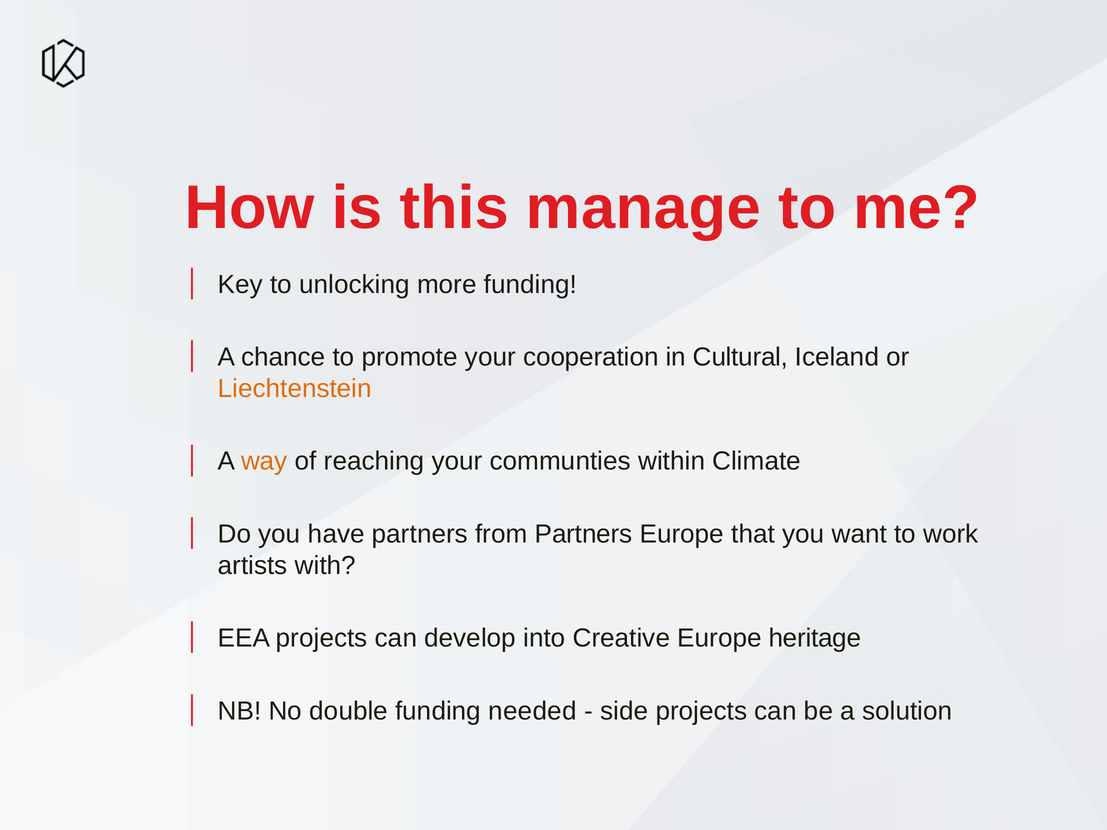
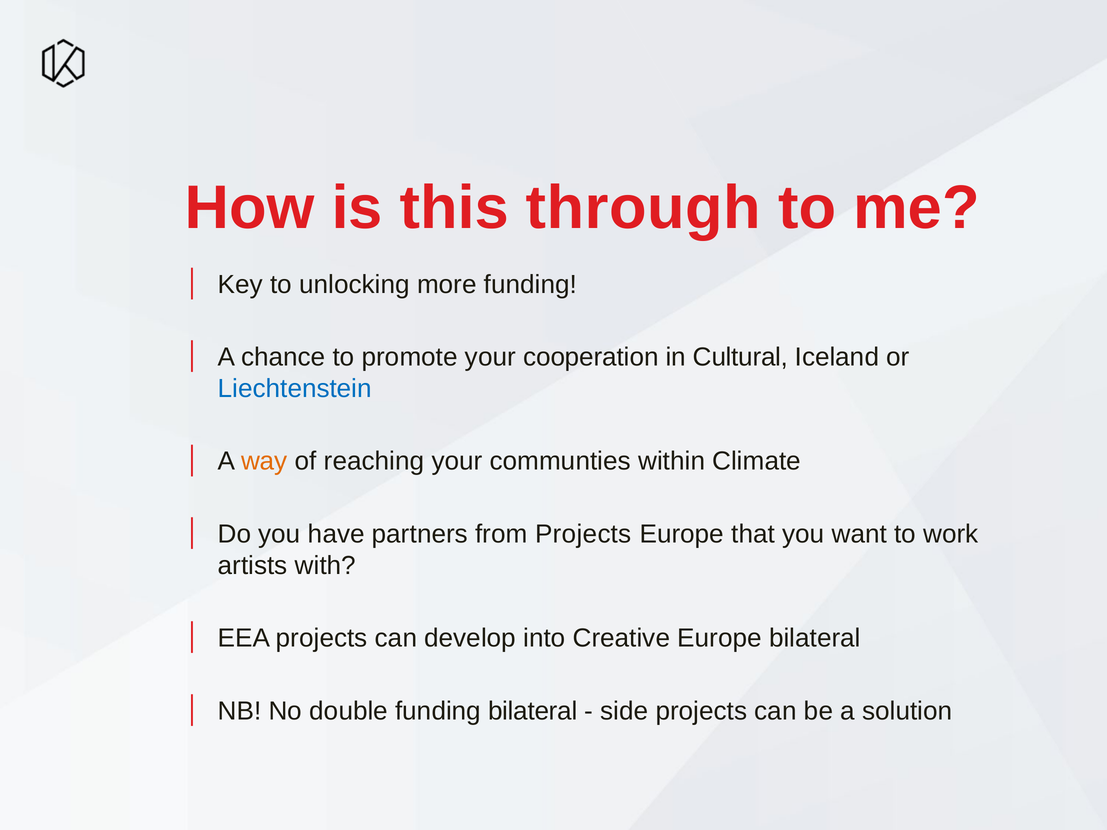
manage: manage -> through (643, 208)
Liechtenstein colour: orange -> blue (295, 389)
from Partners: Partners -> Projects (583, 534)
Europe heritage: heritage -> bilateral (815, 638)
funding needed: needed -> bilateral (533, 711)
